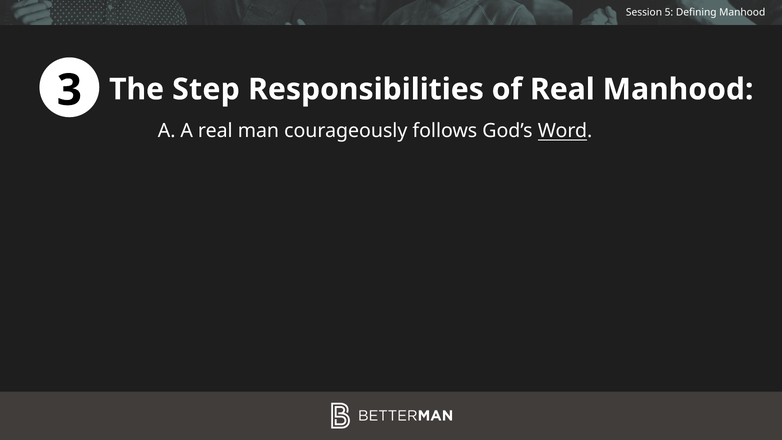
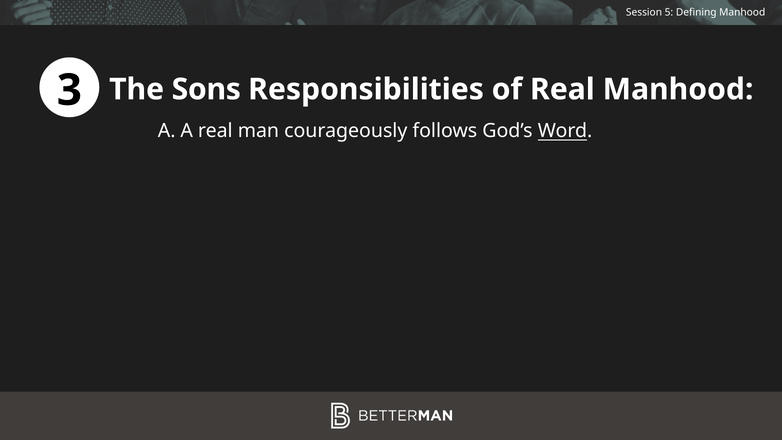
Step: Step -> Sons (206, 89)
